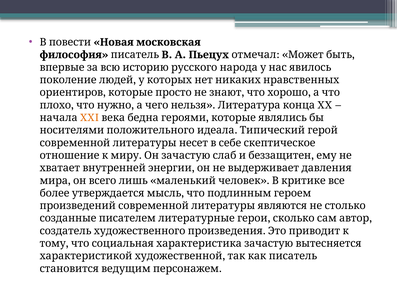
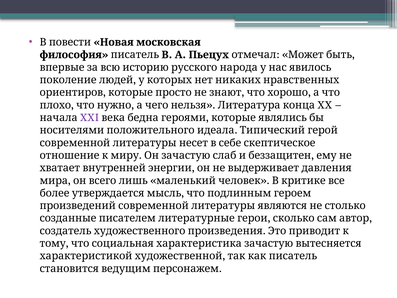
XXI colour: orange -> purple (90, 118)
